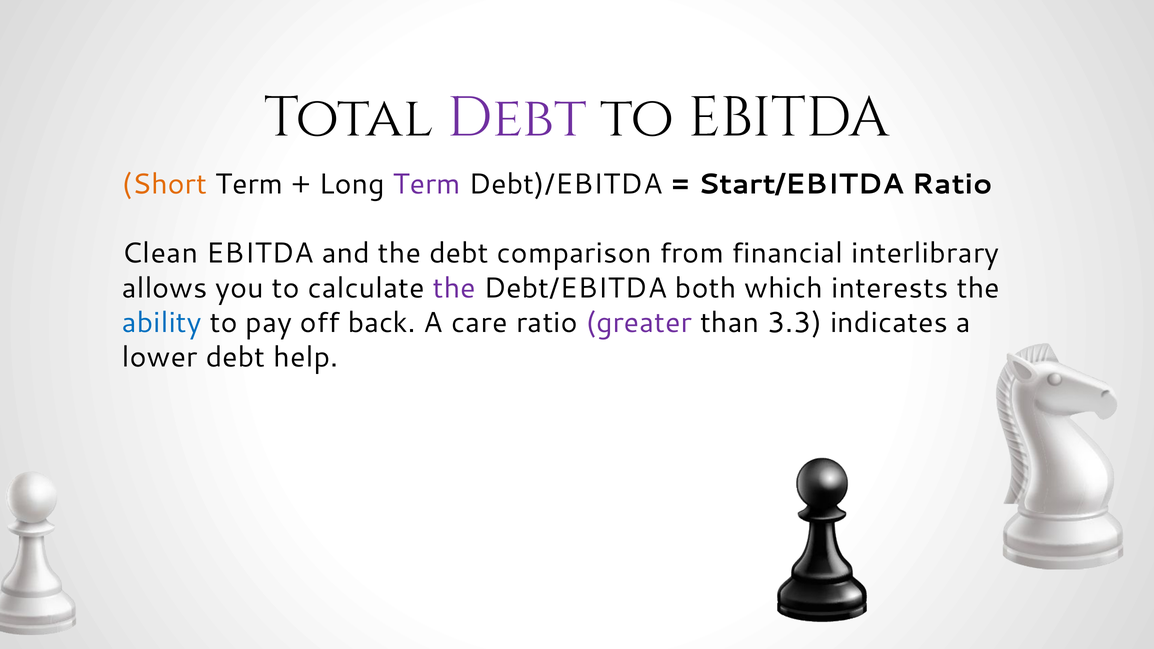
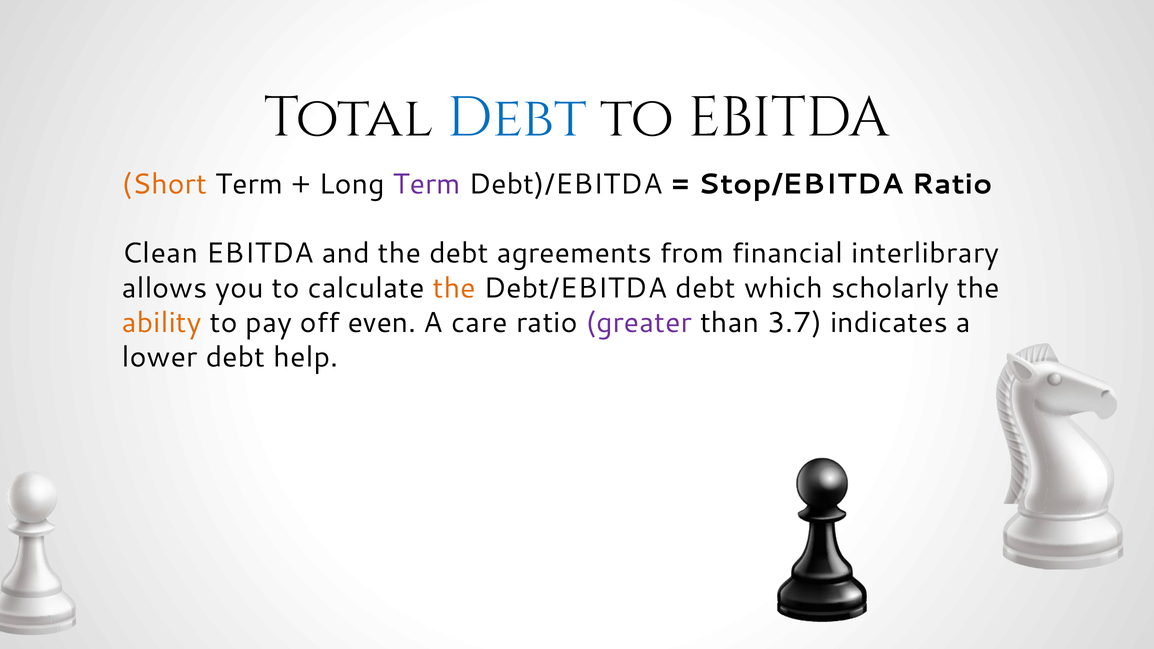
Debt colour: purple -> blue (517, 117)
Start/EBITDA: Start/EBITDA -> Stop/EBITDA (801, 184)
comparison: comparison -> agreements (574, 254)
the colour: purple -> orange (454, 288)
Debt/EBITDA both: both -> debt (706, 288)
interests: interests -> scholarly (890, 288)
ability colour: blue -> orange (162, 323)
back: back -> even (382, 323)
3.3: 3.3 -> 3.7 (795, 323)
